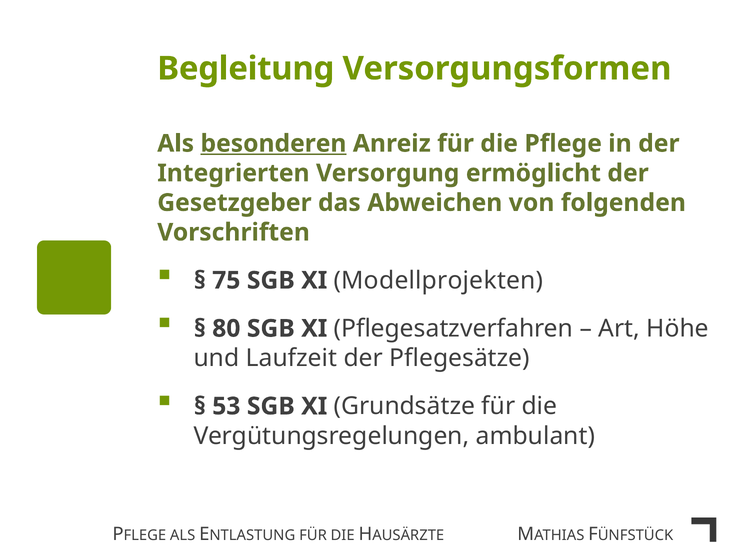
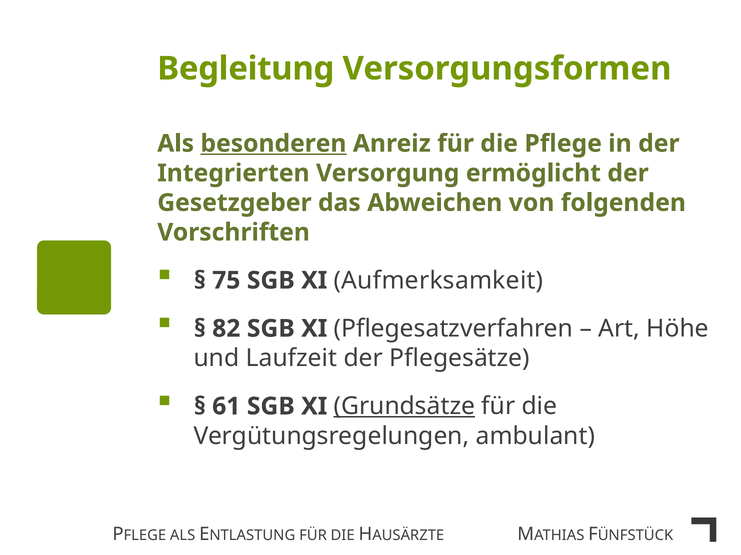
Modellprojekten: Modellprojekten -> Aufmerksamkeit (438, 281)
80: 80 -> 82 (226, 329)
53: 53 -> 61 (226, 407)
Grundsätze underline: none -> present (404, 407)
